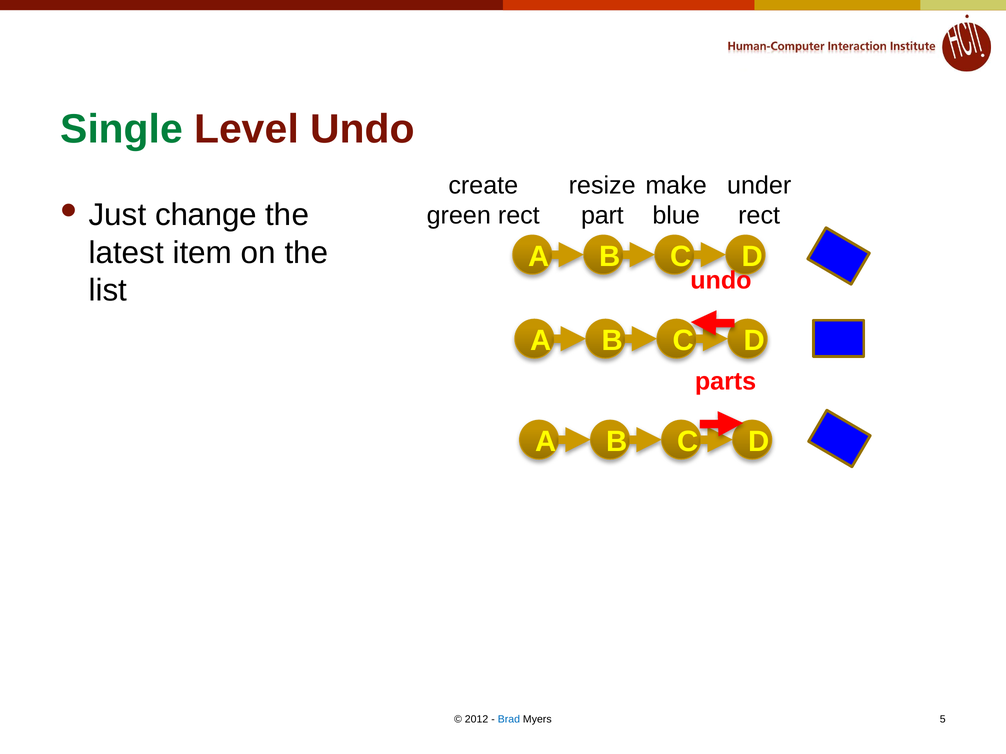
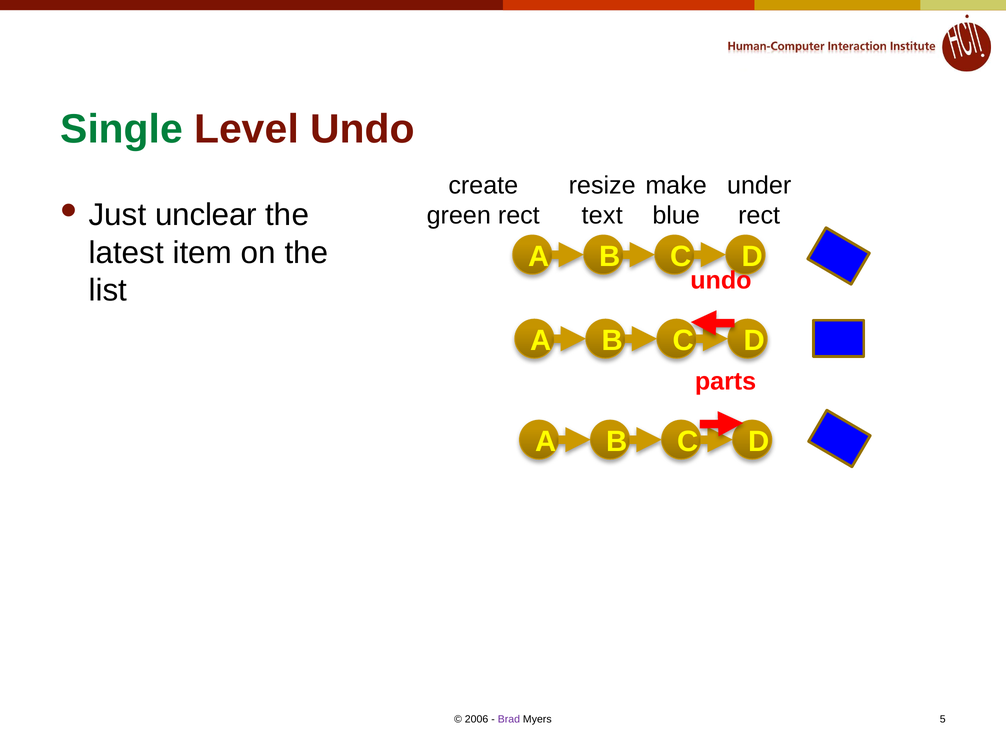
change: change -> unclear (206, 215)
part: part -> text (602, 216)
2012: 2012 -> 2006 (477, 720)
Brad colour: blue -> purple (509, 720)
